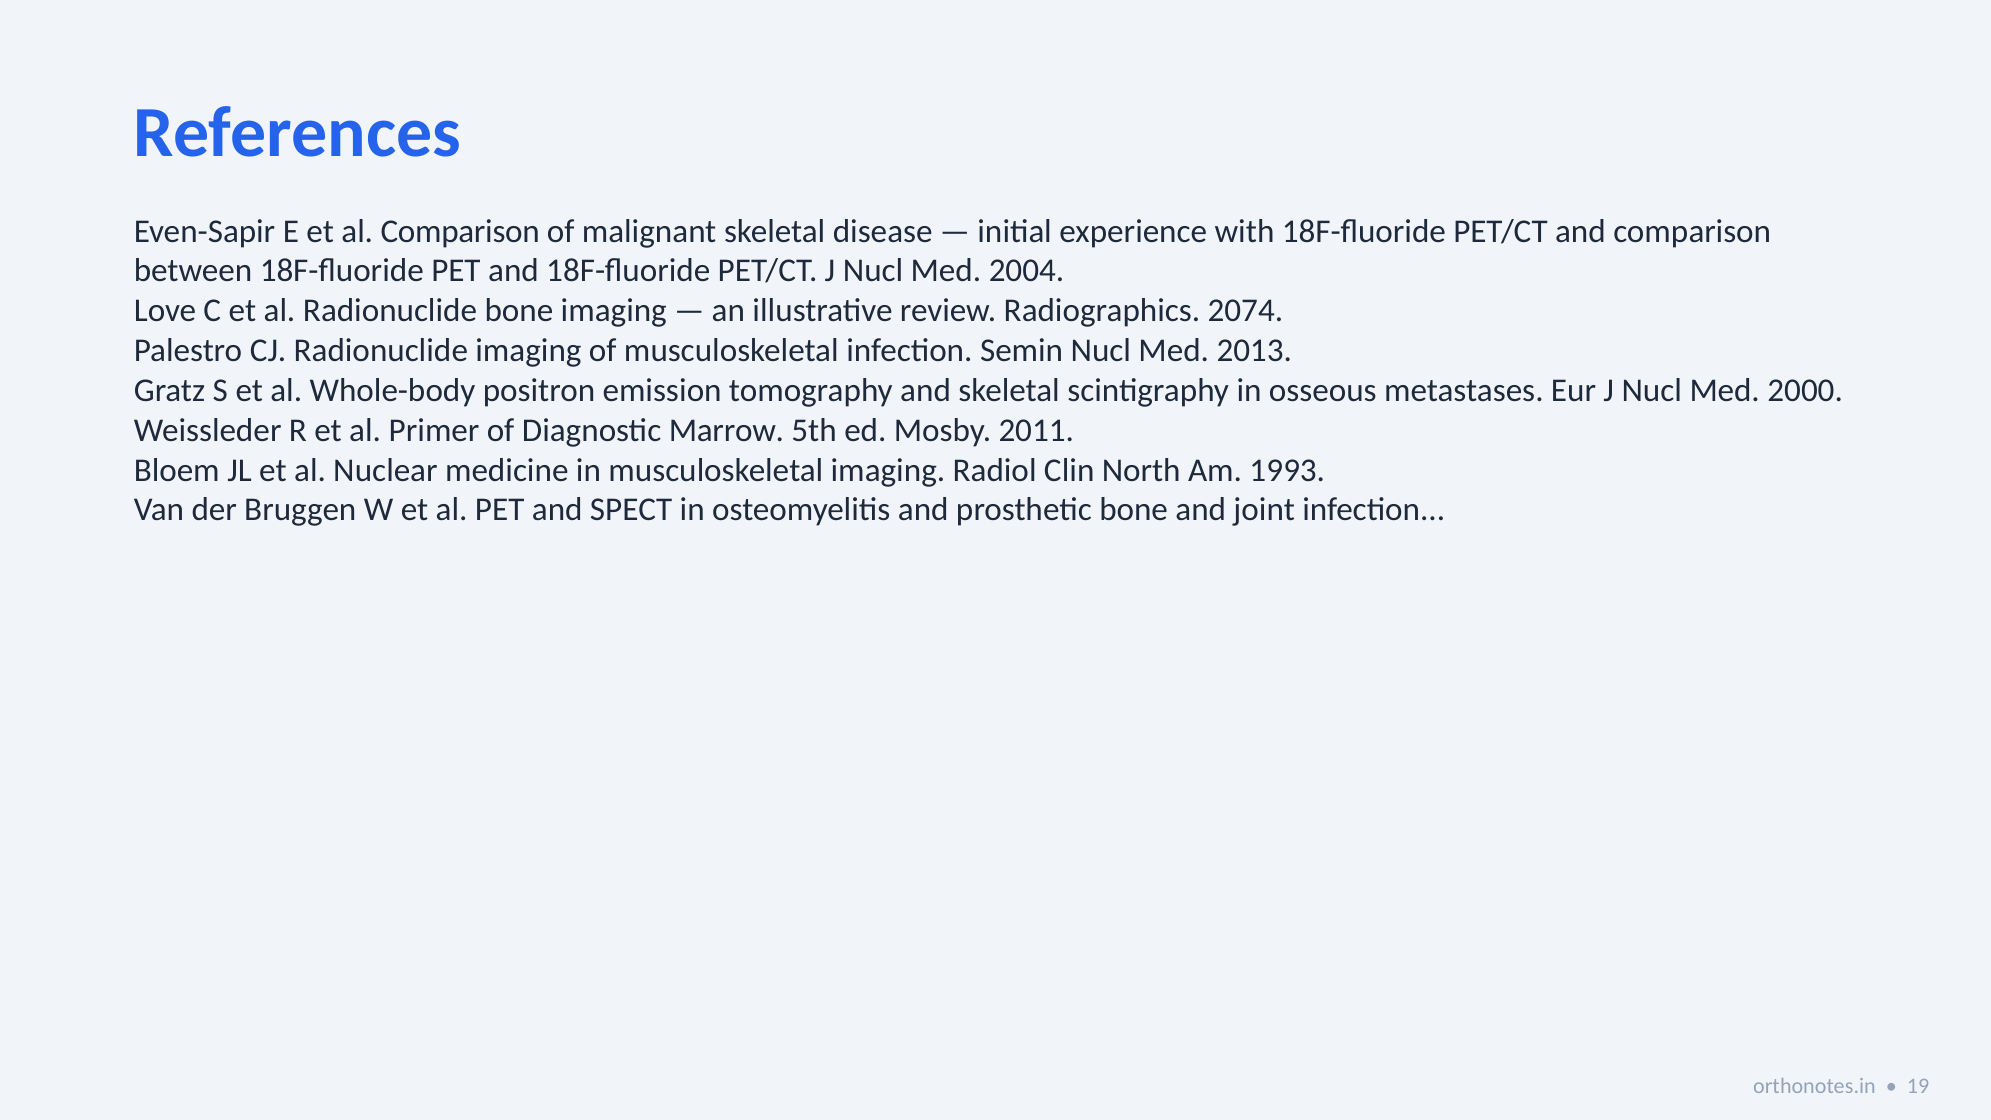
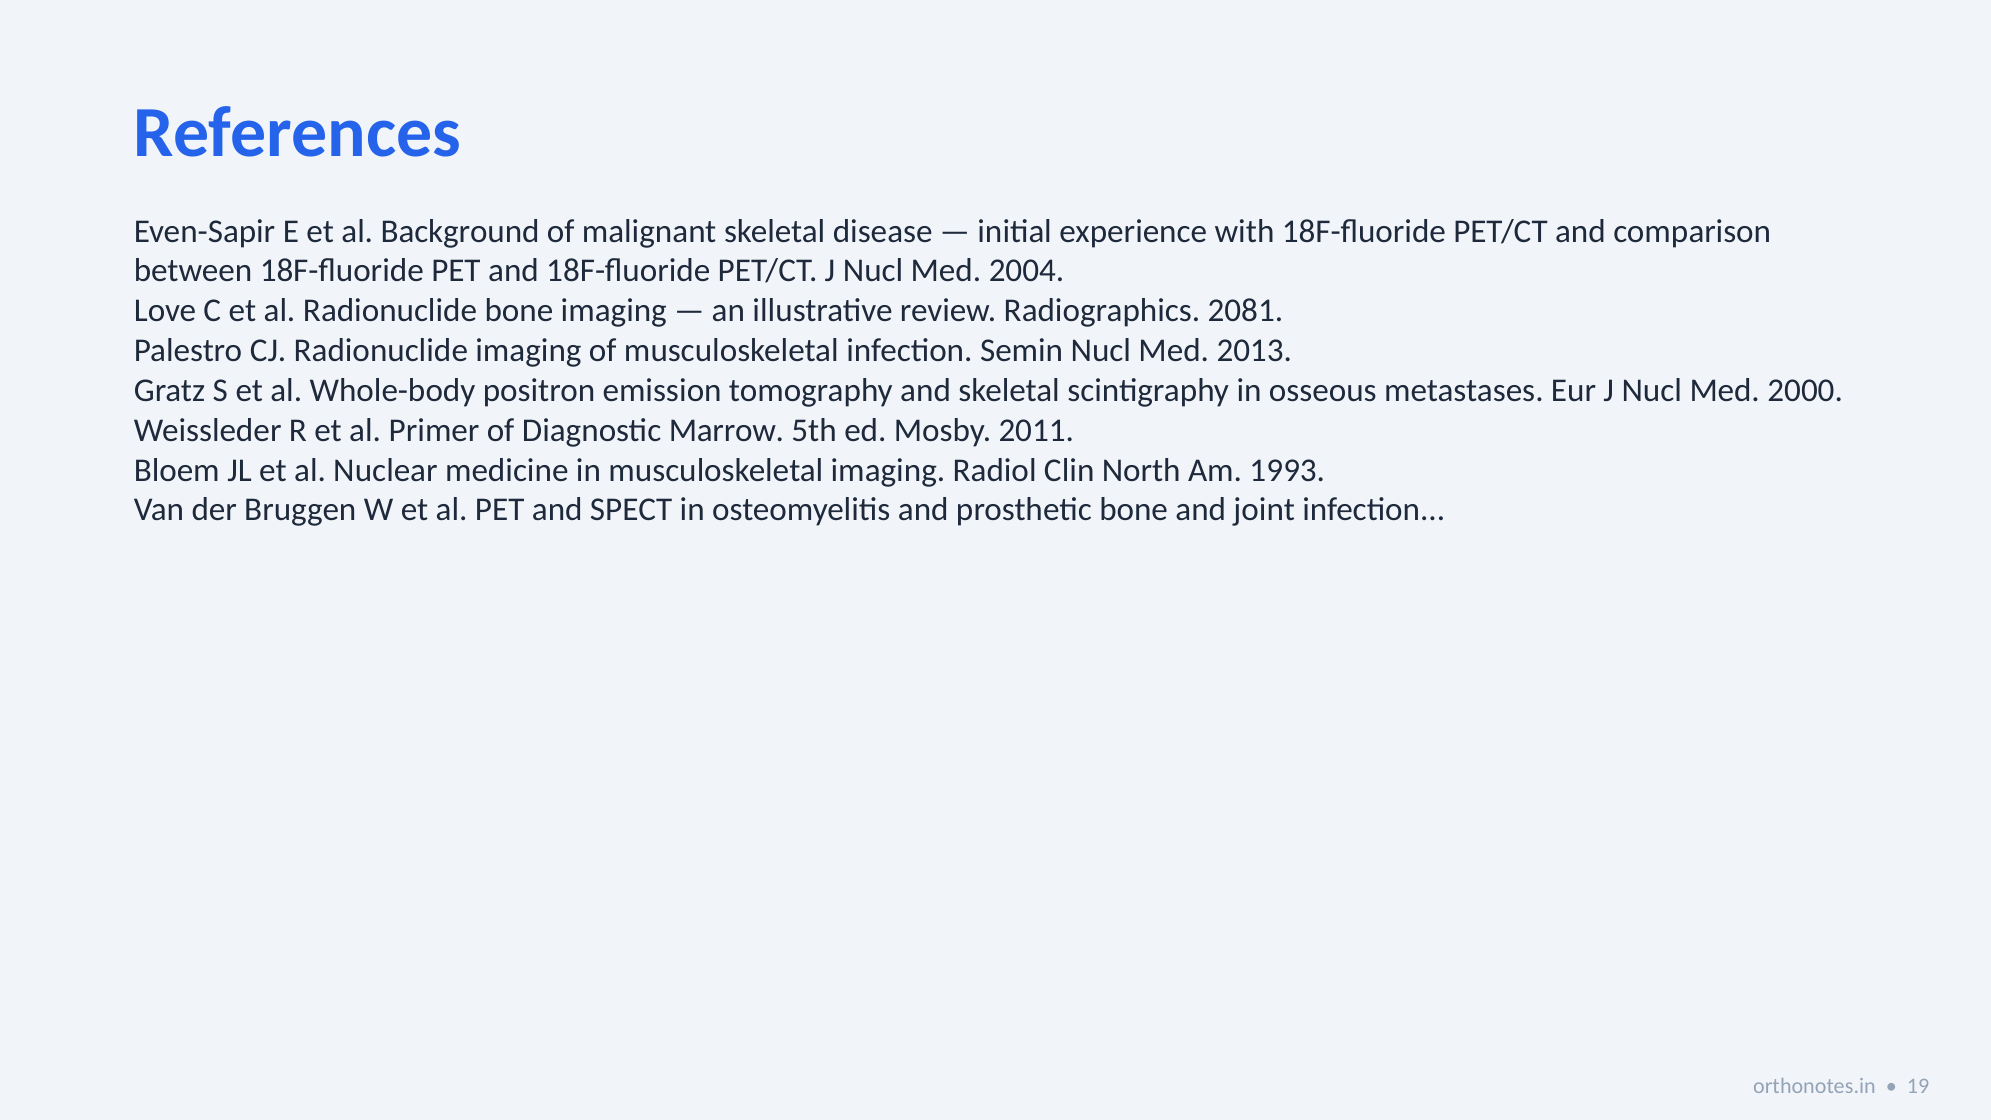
al Comparison: Comparison -> Background (460, 231)
2074: 2074 -> 2081 (1245, 311)
